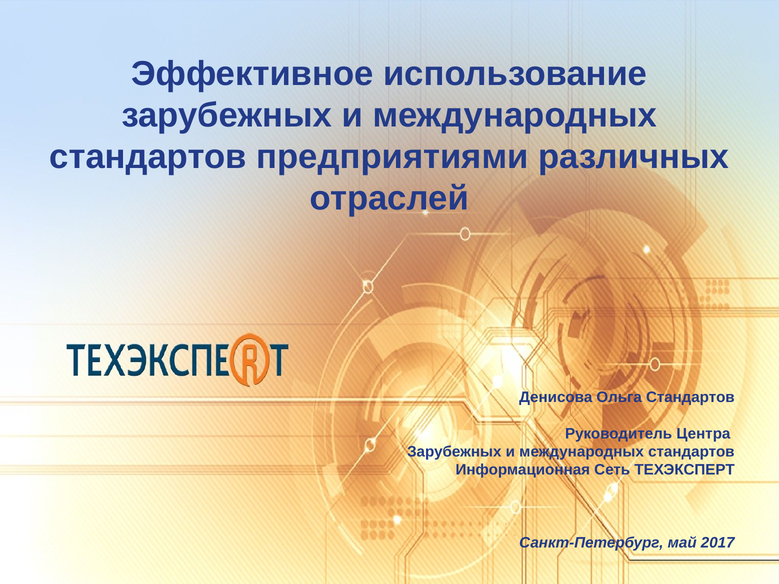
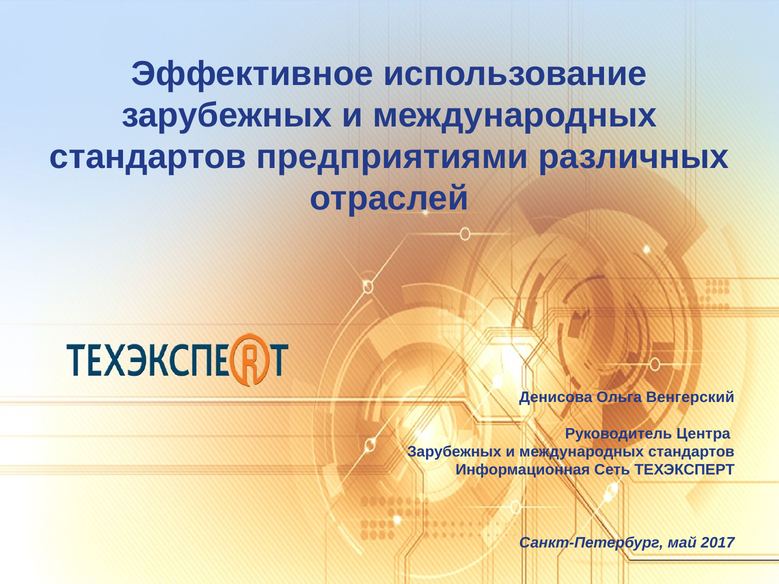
Ольга Стандартов: Стандартов -> Венгерский (690, 397)
